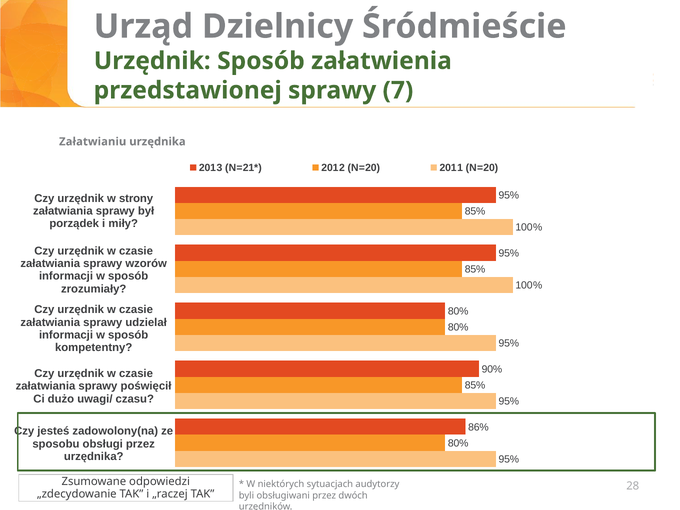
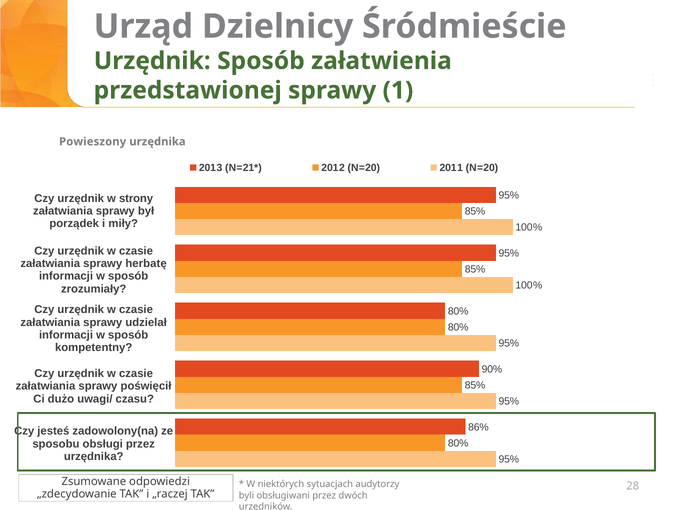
7: 7 -> 1 (398, 90)
Załatwianiu: Załatwianiu -> Powieszony (93, 142)
wzorów: wzorów -> herbatę (146, 263)
